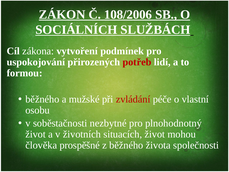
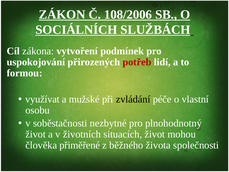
běžného: běžného -> využívat (42, 99)
zvládání colour: red -> black (133, 99)
prospěšné: prospěšné -> přiměřené (80, 145)
